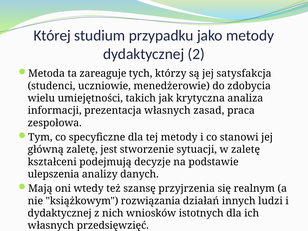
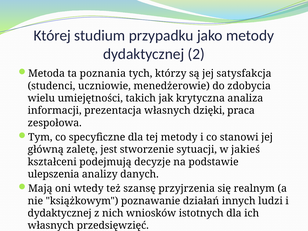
zareaguje: zareaguje -> poznania (103, 74)
zasad: zasad -> dzięki (209, 111)
w zaletę: zaletę -> jakieś (245, 150)
rozwiązania: rozwiązania -> poznawanie (151, 201)
